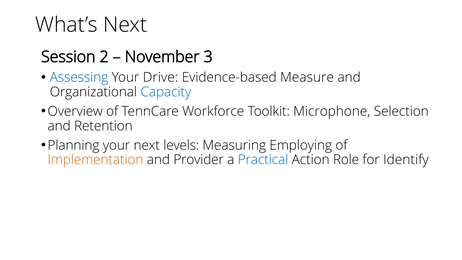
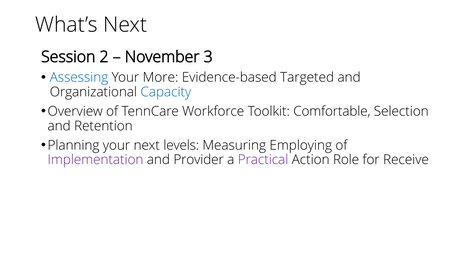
Drive: Drive -> More (160, 77)
Measure: Measure -> Targeted (307, 77)
Microphone: Microphone -> Comfortable (332, 111)
Implementation colour: orange -> purple (95, 160)
Practical colour: blue -> purple (263, 160)
Identify: Identify -> Receive (406, 160)
